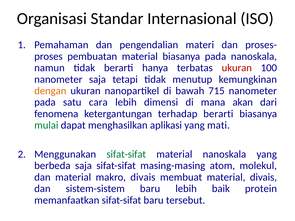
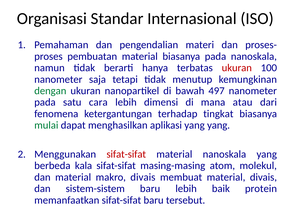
dengan colour: orange -> green (50, 91)
715: 715 -> 497 (217, 91)
akan: akan -> atau (243, 102)
terhadap berarti: berarti -> tingkat (218, 114)
yang mati: mati -> yang (219, 125)
sifat-sifat colour: green -> red (126, 154)
berbeda saja: saja -> kala (83, 166)
